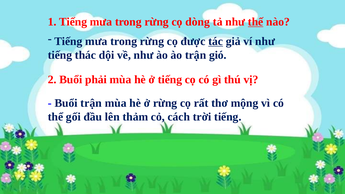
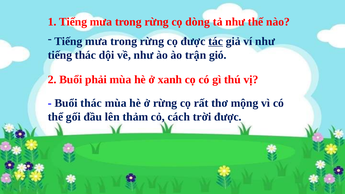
thế underline: present -> none (256, 22)
ở tiếng: tiếng -> xanh (170, 79)
Buổi trận: trận -> thác (91, 103)
trời tiếng: tiếng -> được (228, 117)
